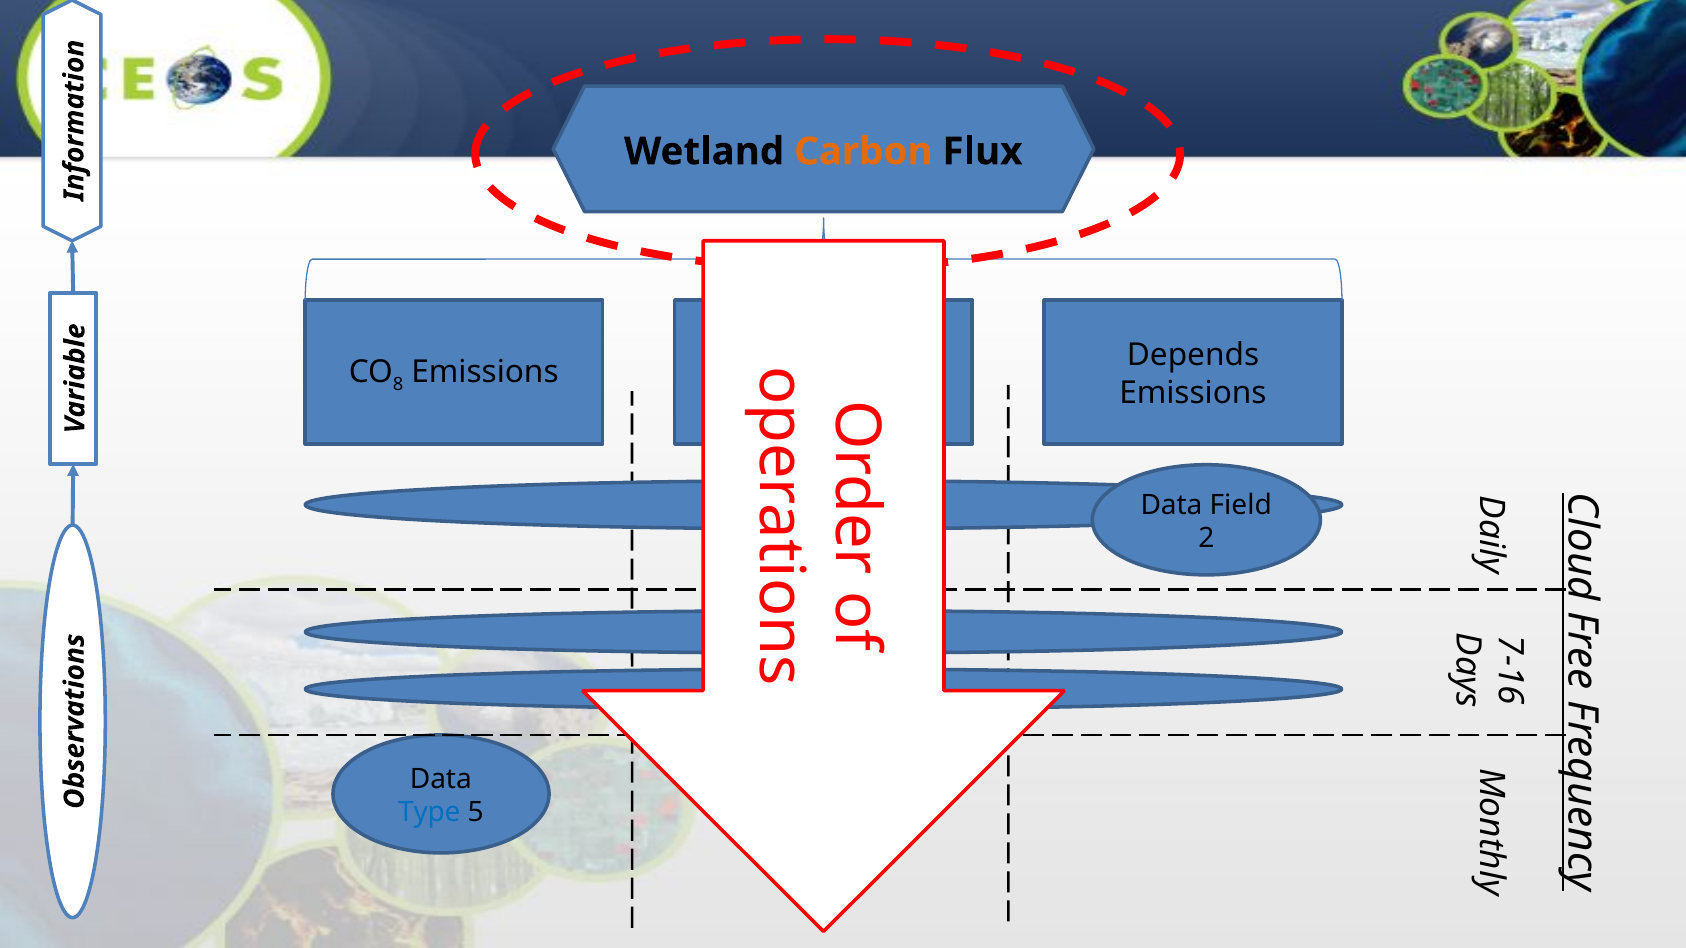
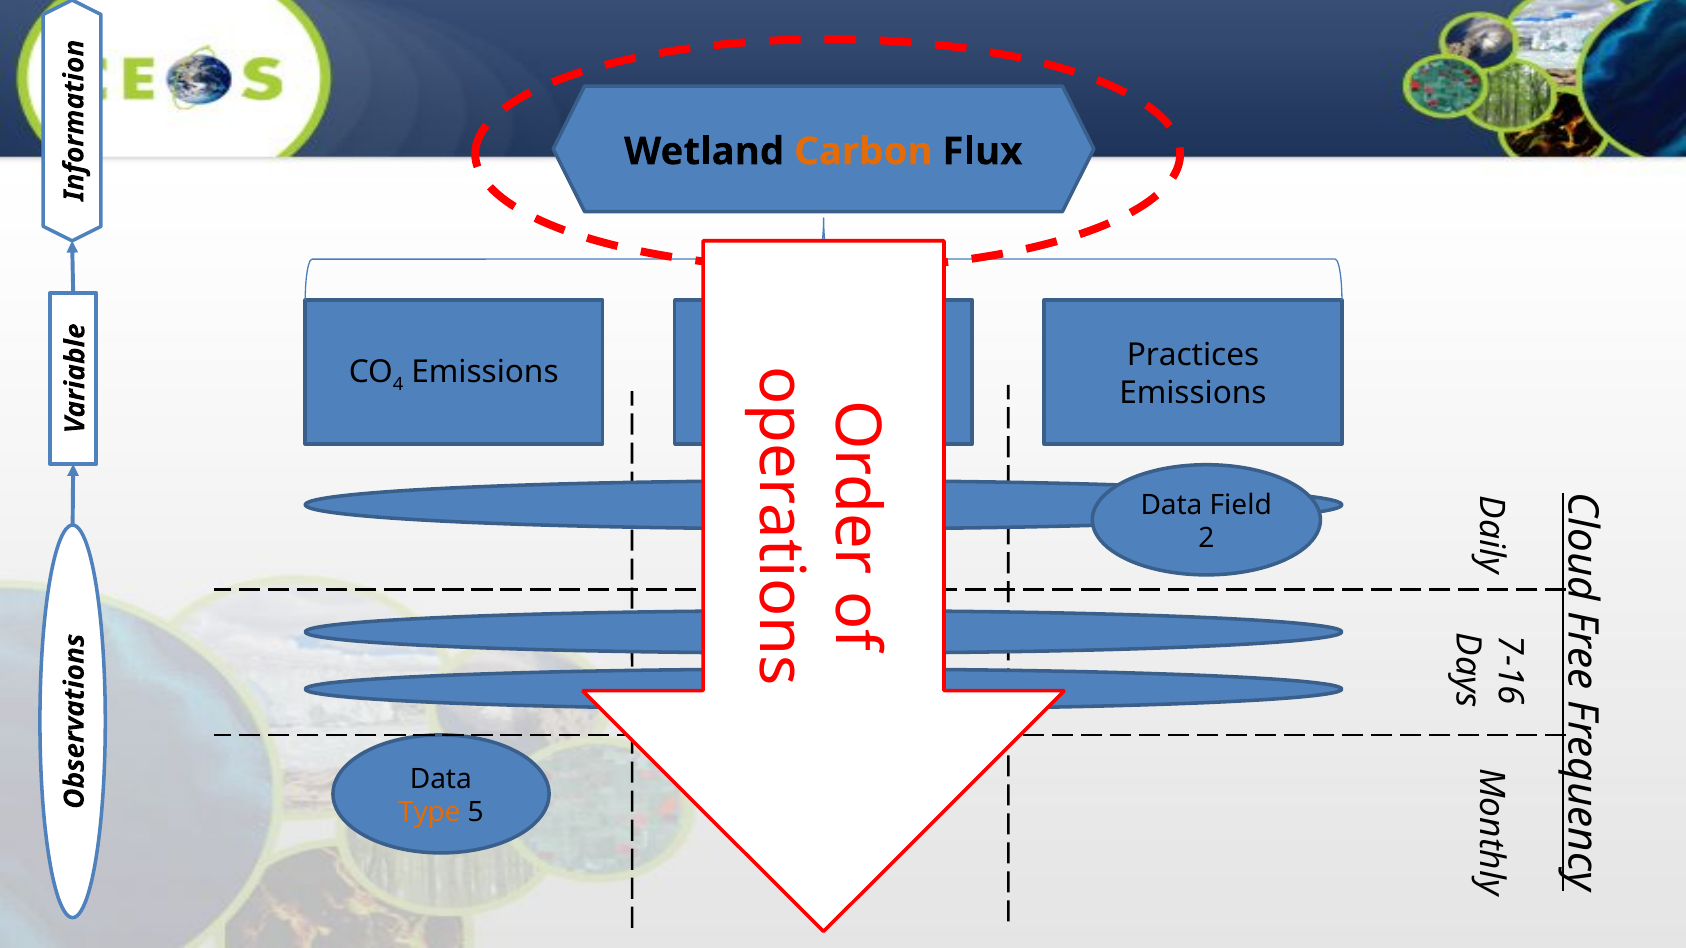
Depends: Depends -> Practices (1193, 355)
8: 8 -> 4 (398, 384)
Type colour: blue -> orange (429, 813)
